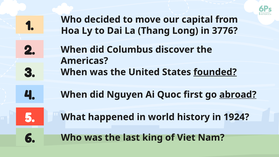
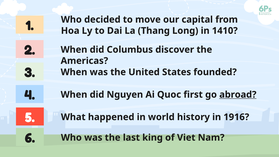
3776: 3776 -> 1410 (225, 31)
founded underline: present -> none (215, 72)
1924: 1924 -> 1916 (236, 117)
